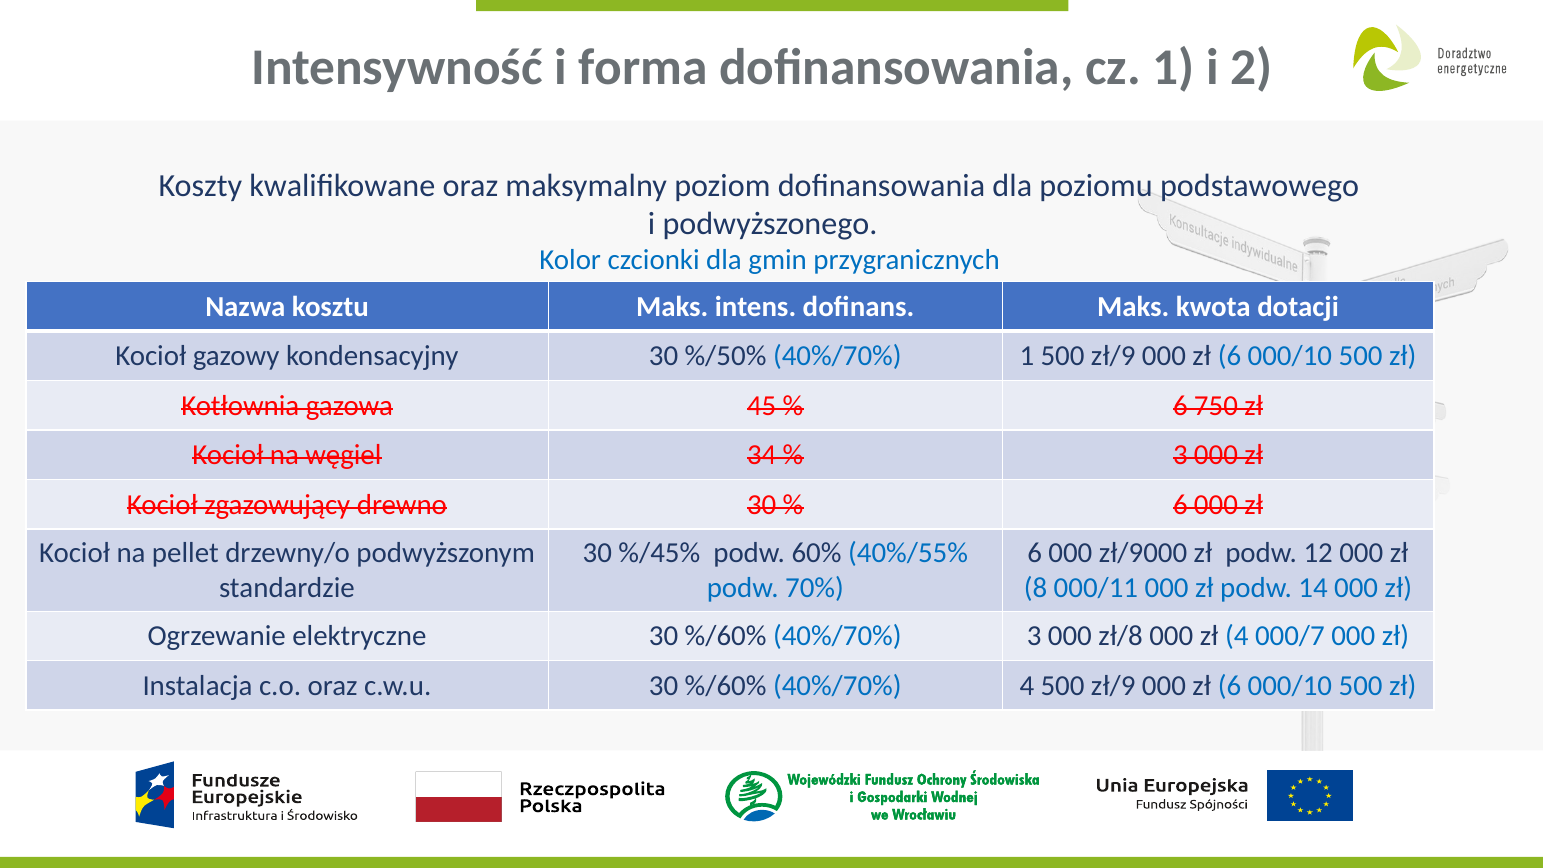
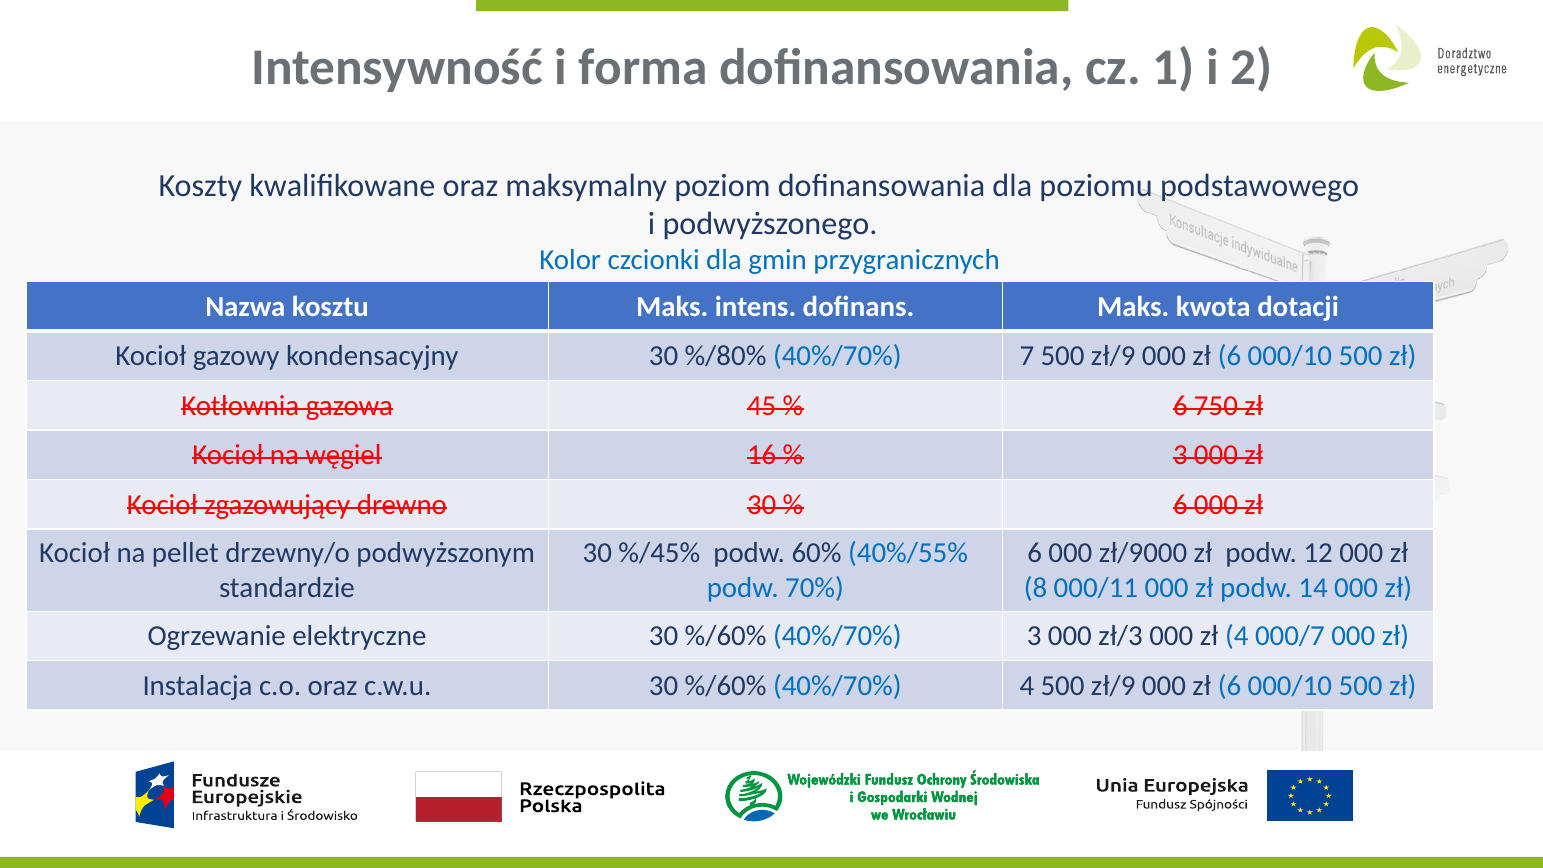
%/50%: %/50% -> %/80% (726, 356)
40%/70% 1: 1 -> 7 (1027, 356)
34: 34 -> 16 (762, 455)
zł/8: zł/8 -> zł/3 (1121, 636)
